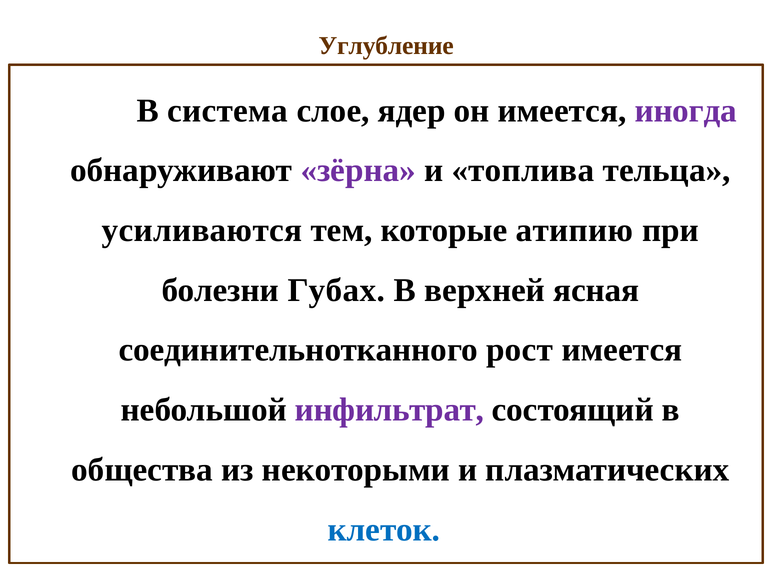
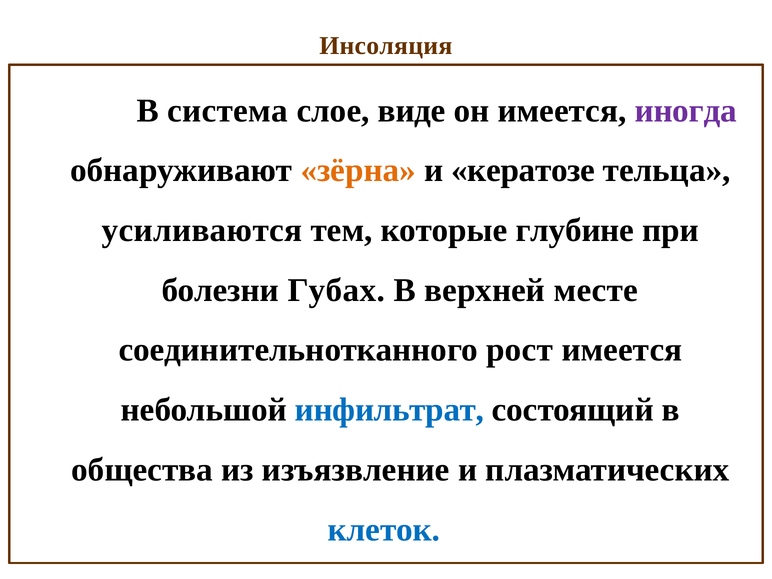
Углубление: Углубление -> Инсоляция (386, 46)
ядер: ядер -> виде (412, 111)
зёрна colour: purple -> orange (358, 170)
топлива: топлива -> кератозе (523, 170)
атипию: атипию -> глубине (575, 230)
ясная: ясная -> месте (596, 290)
инфильтрат colour: purple -> blue (389, 410)
некоторыми: некоторыми -> изъязвление (356, 470)
